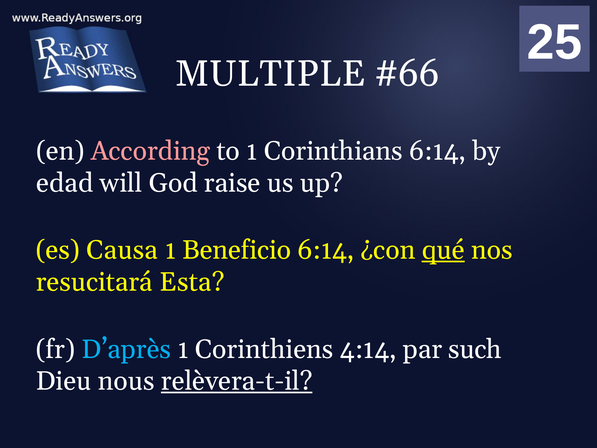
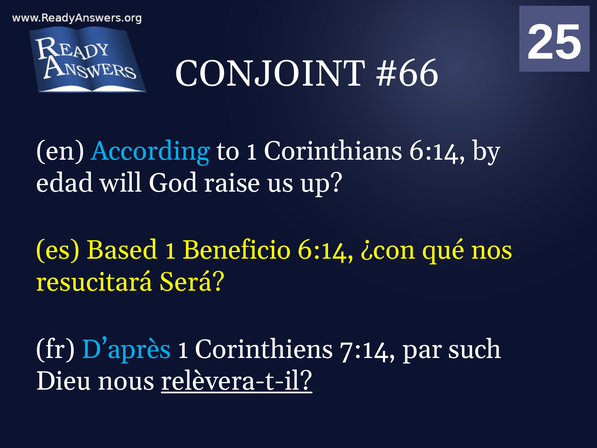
MULTIPLE: MULTIPLE -> CONJOINT (270, 74)
According colour: pink -> light blue (150, 151)
Causa: Causa -> Based (122, 250)
qué underline: present -> none (443, 250)
Esta: Esta -> Será (192, 282)
4:14: 4:14 -> 7:14 (368, 349)
